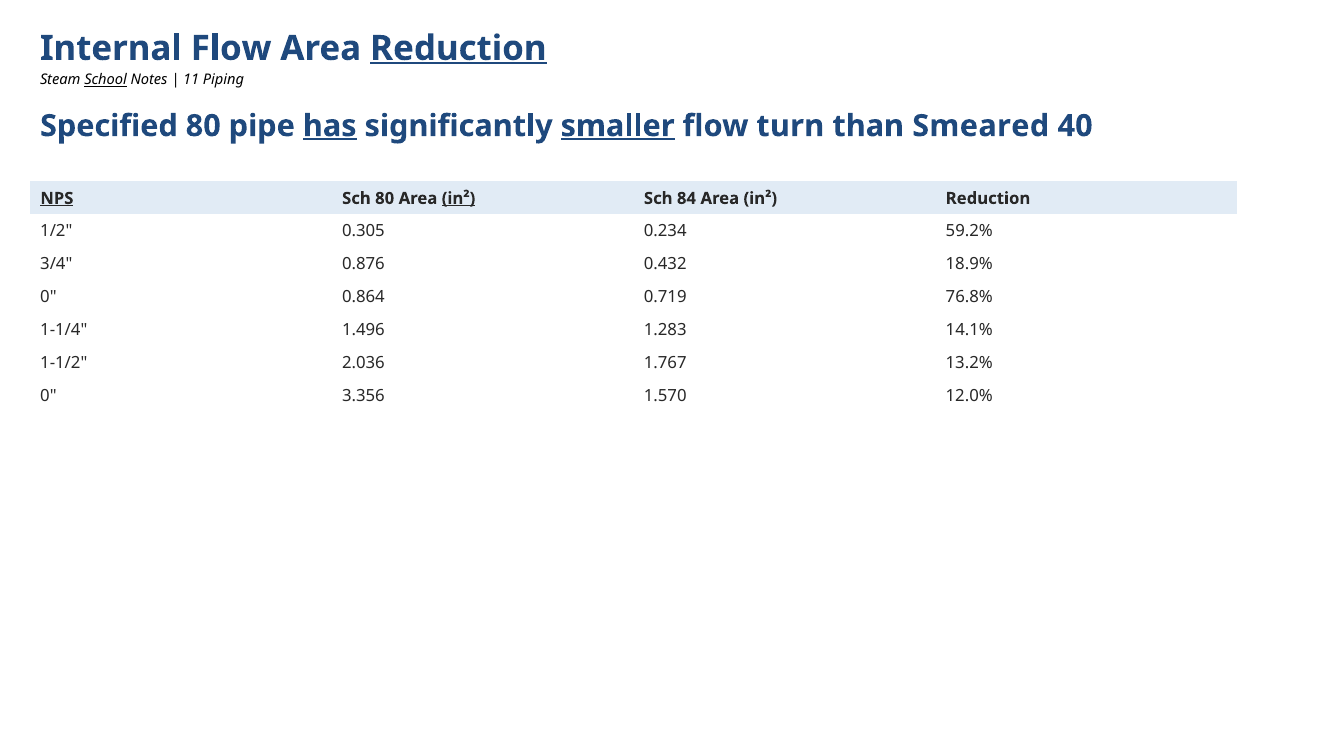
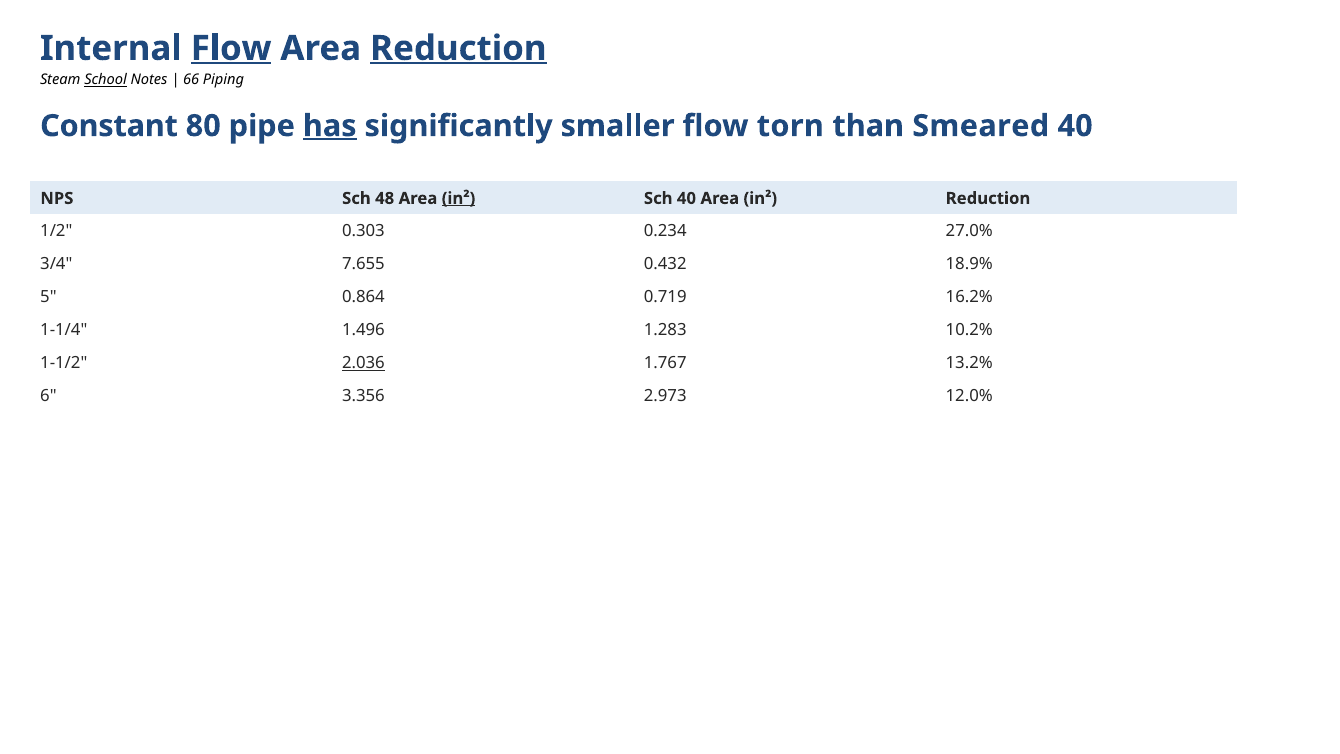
Flow underline: none -> present (231, 48)
11: 11 -> 66 (191, 80)
Specified: Specified -> Constant (109, 126)
smaller underline: present -> none (618, 126)
turn: turn -> torn (790, 126)
NPS underline: present -> none (57, 199)
Sch 80: 80 -> 48 (385, 199)
Sch 84: 84 -> 40 (686, 199)
0.305: 0.305 -> 0.303 (363, 231)
59.2%: 59.2% -> 27.0% (969, 231)
0.876: 0.876 -> 7.655 (363, 264)
0: 0 -> 5 (48, 297)
76.8%: 76.8% -> 16.2% (969, 297)
14.1%: 14.1% -> 10.2% (969, 330)
2.036 underline: none -> present (363, 363)
0: 0 -> 6 (48, 396)
1.570: 1.570 -> 2.973 (665, 396)
